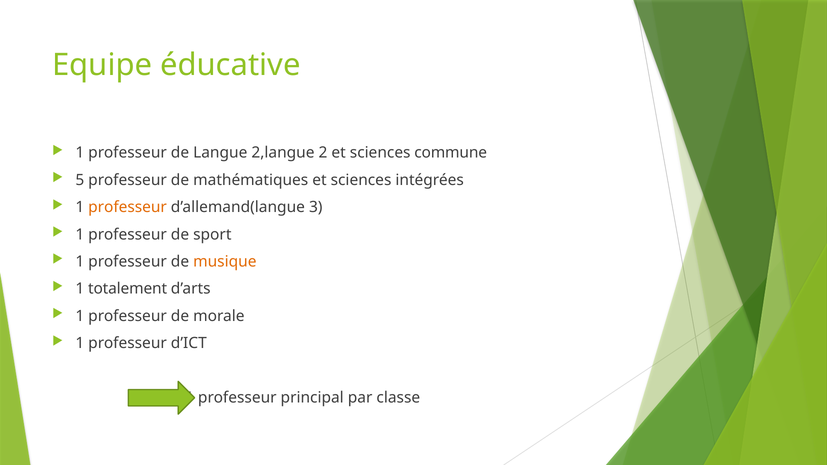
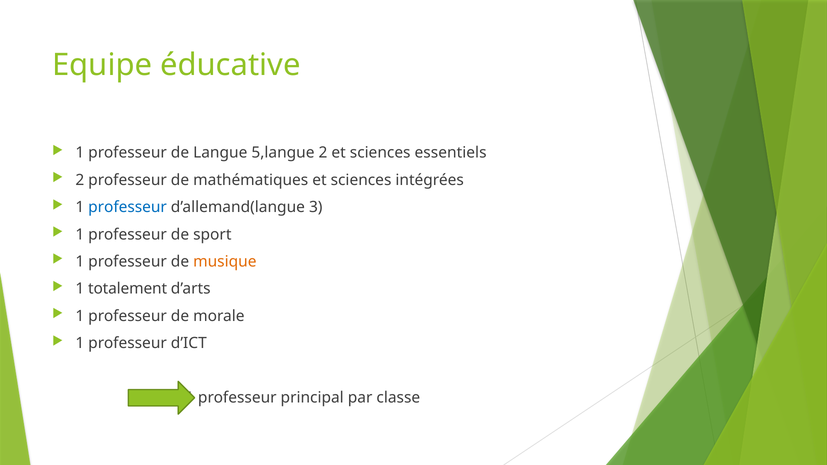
2,langue: 2,langue -> 5,langue (283, 153)
commune: commune -> essentiels (451, 153)
5: 5 -> 2 (80, 180)
professeur colour: orange -> blue (128, 207)
